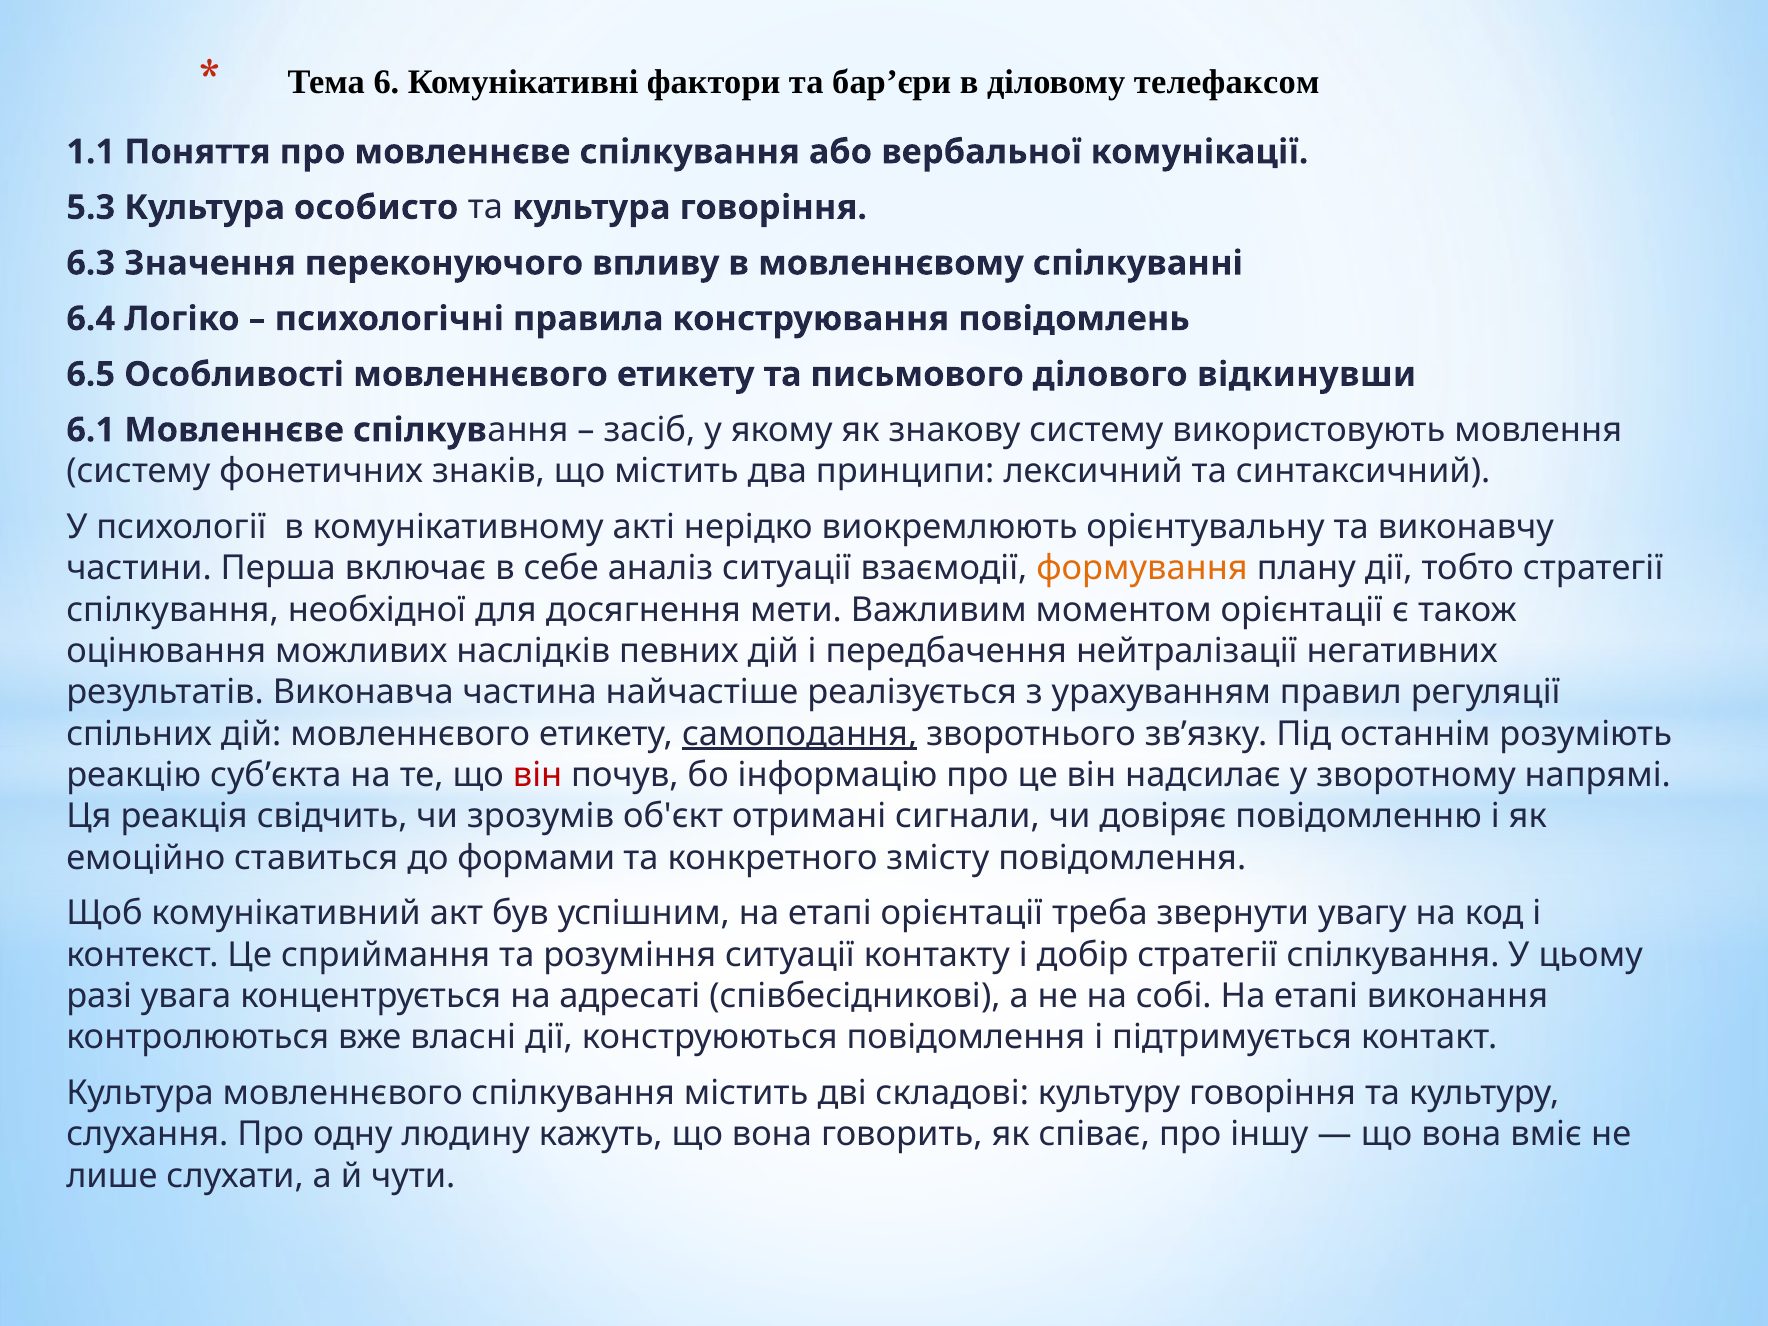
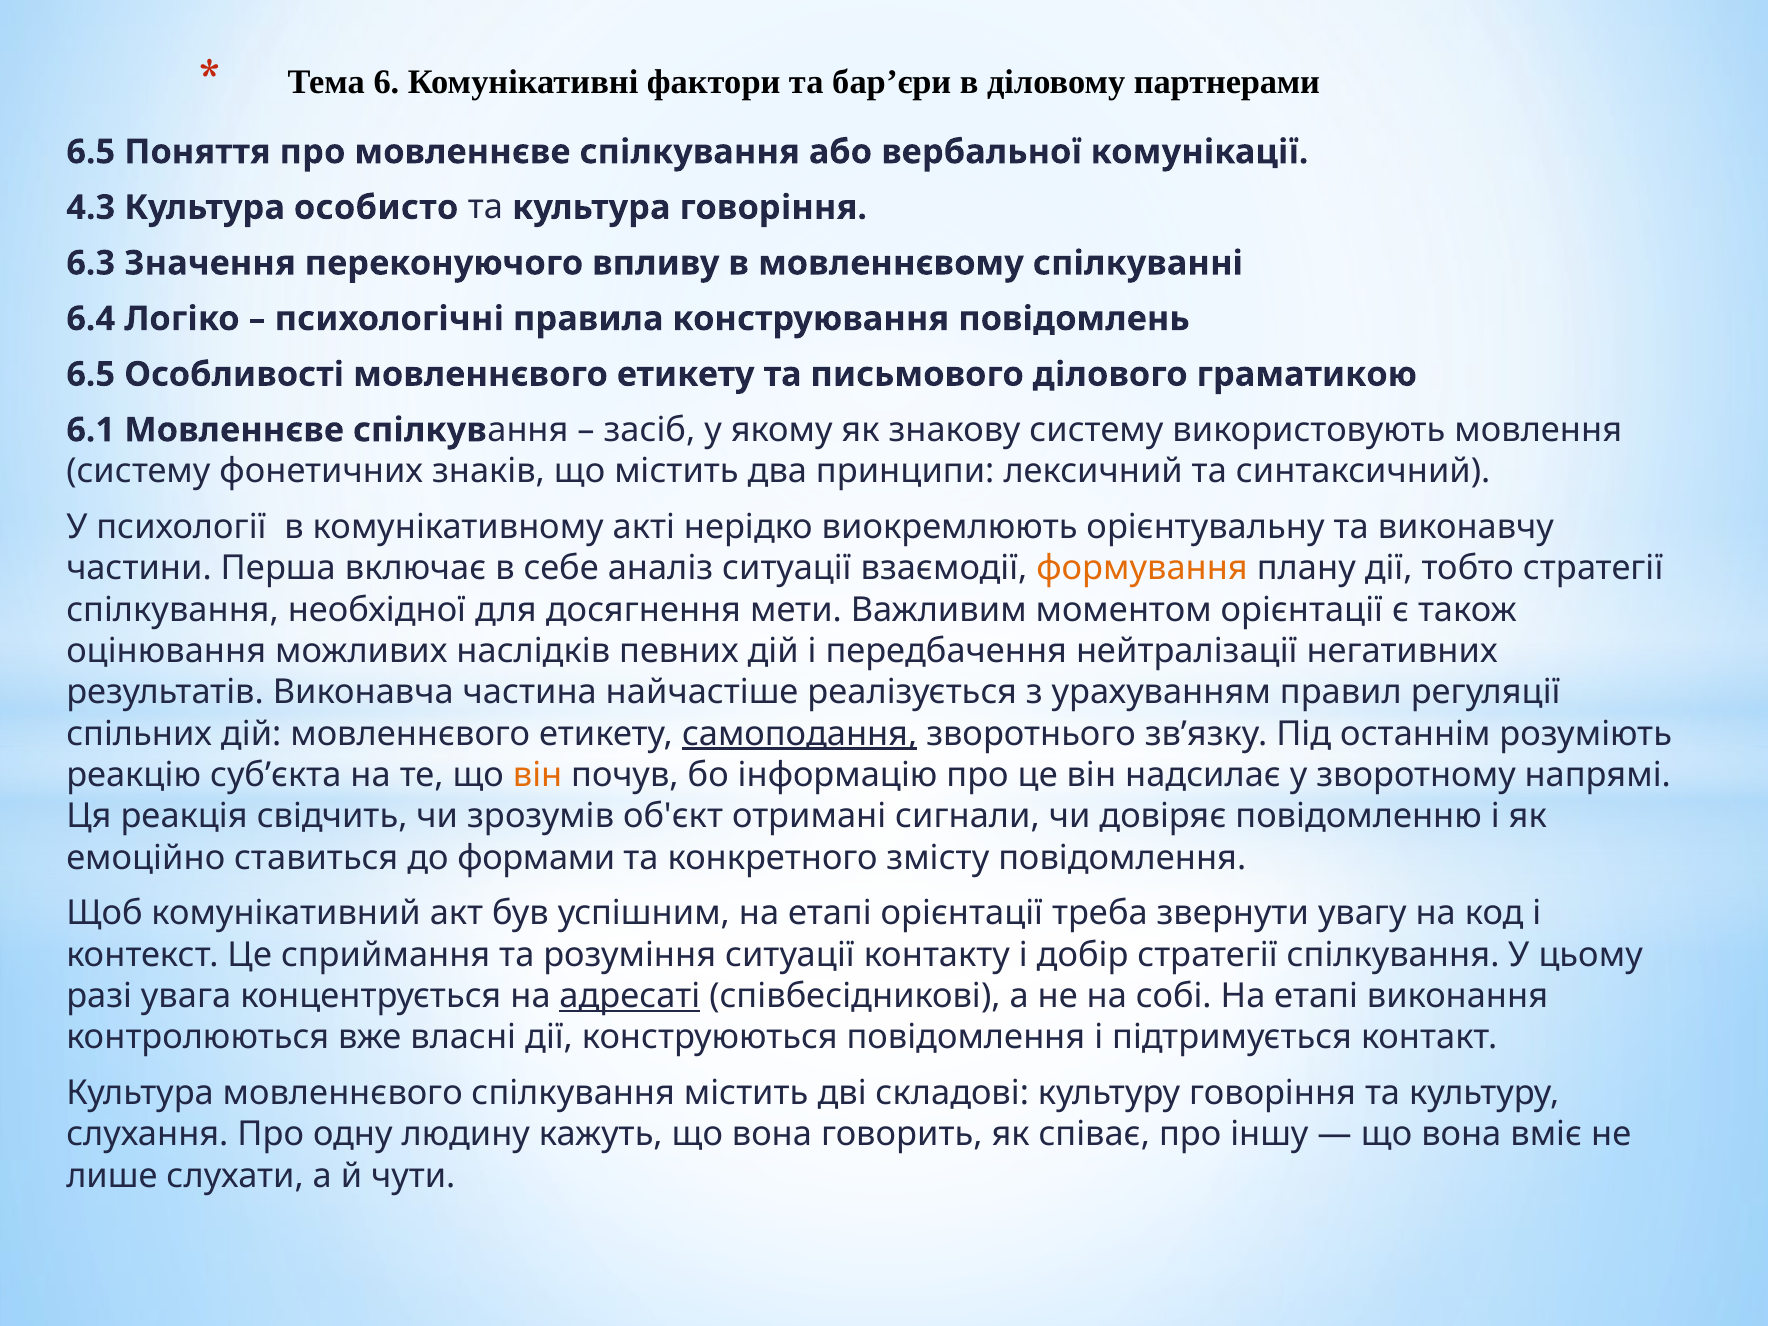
телефаксом: телефаксом -> партнерами (1227, 82)
1.1: 1.1 -> 6.5 (91, 152)
5.3: 5.3 -> 4.3 (91, 208)
відкинувши: відкинувши -> граматикою (1307, 374)
він colour: red -> orange (538, 775)
адресаті underline: none -> present (630, 996)
